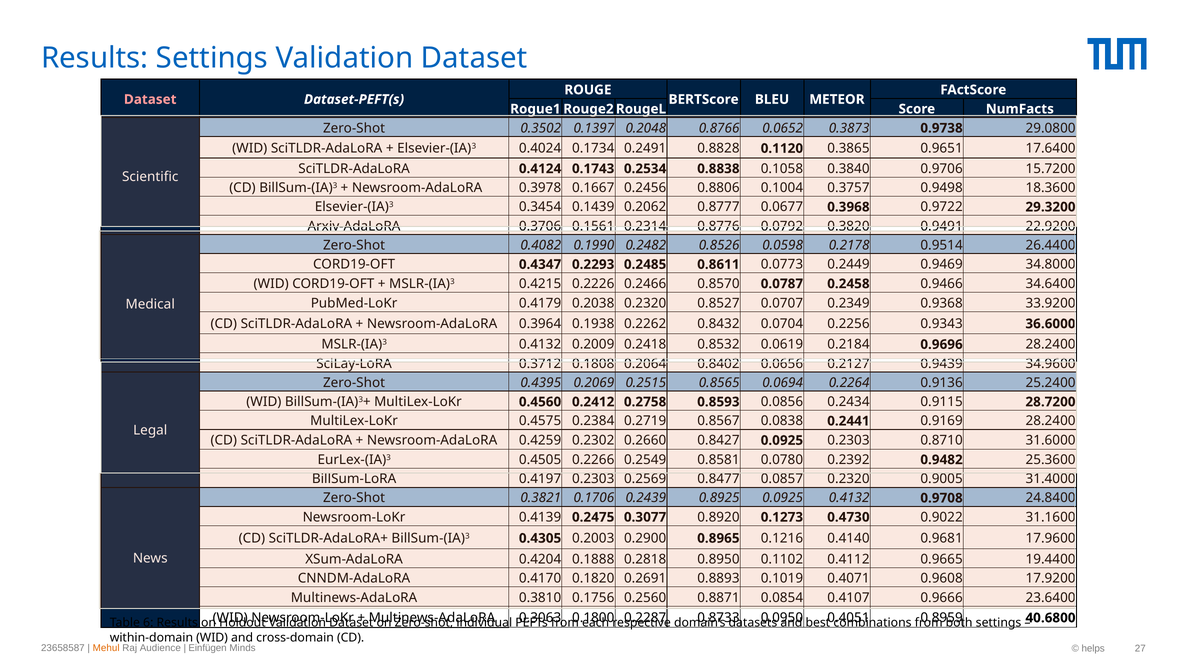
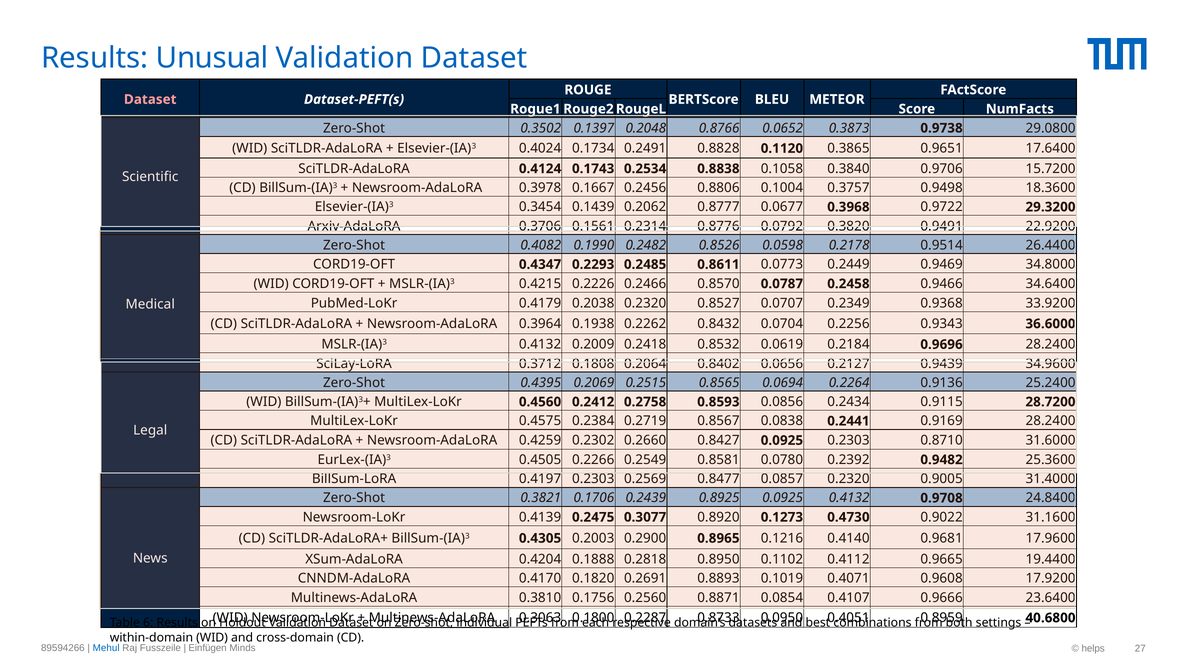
Results Settings: Settings -> Unusual (212, 58)
23658587: 23658587 -> 89594266 (63, 649)
Mehul colour: orange -> blue (106, 649)
Audience: Audience -> Fusszeile (160, 649)
